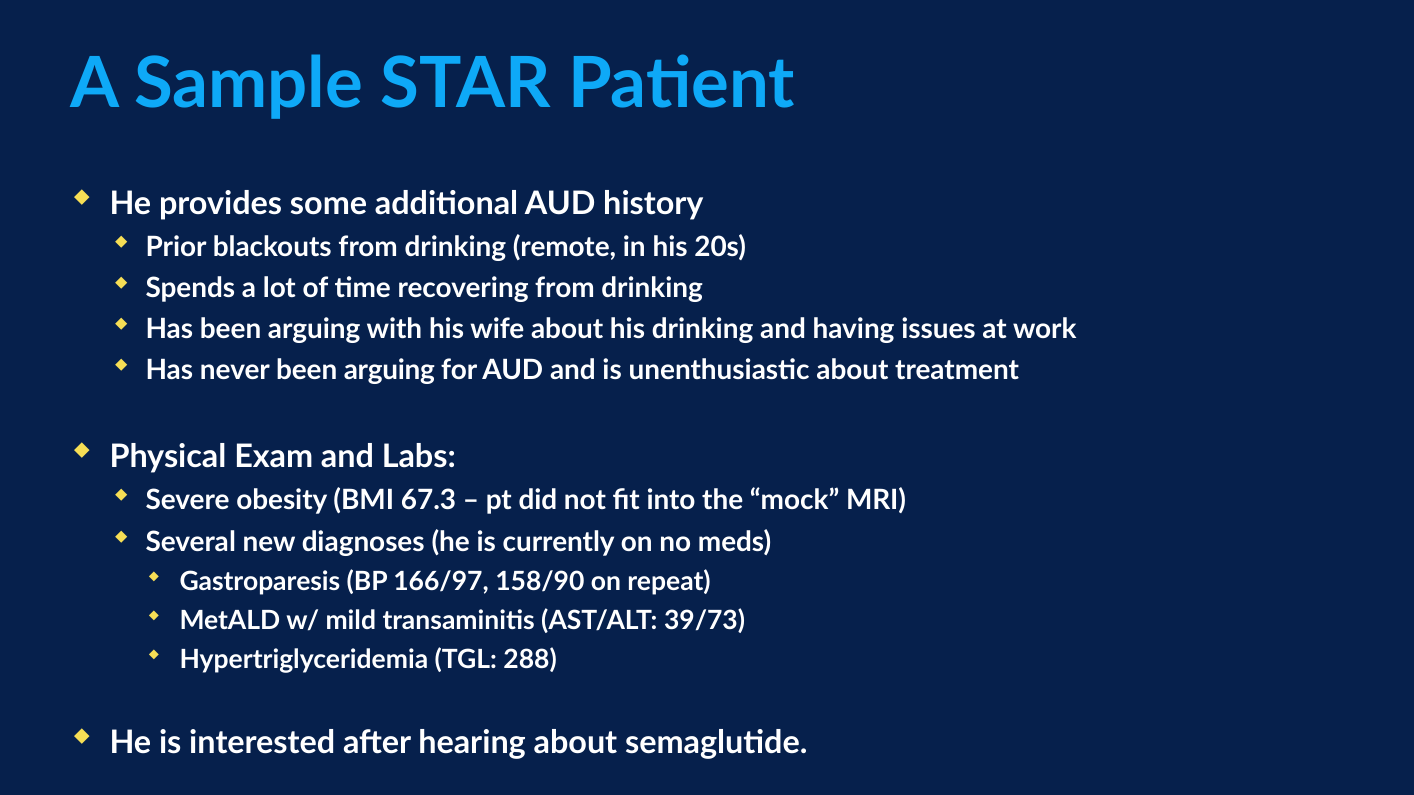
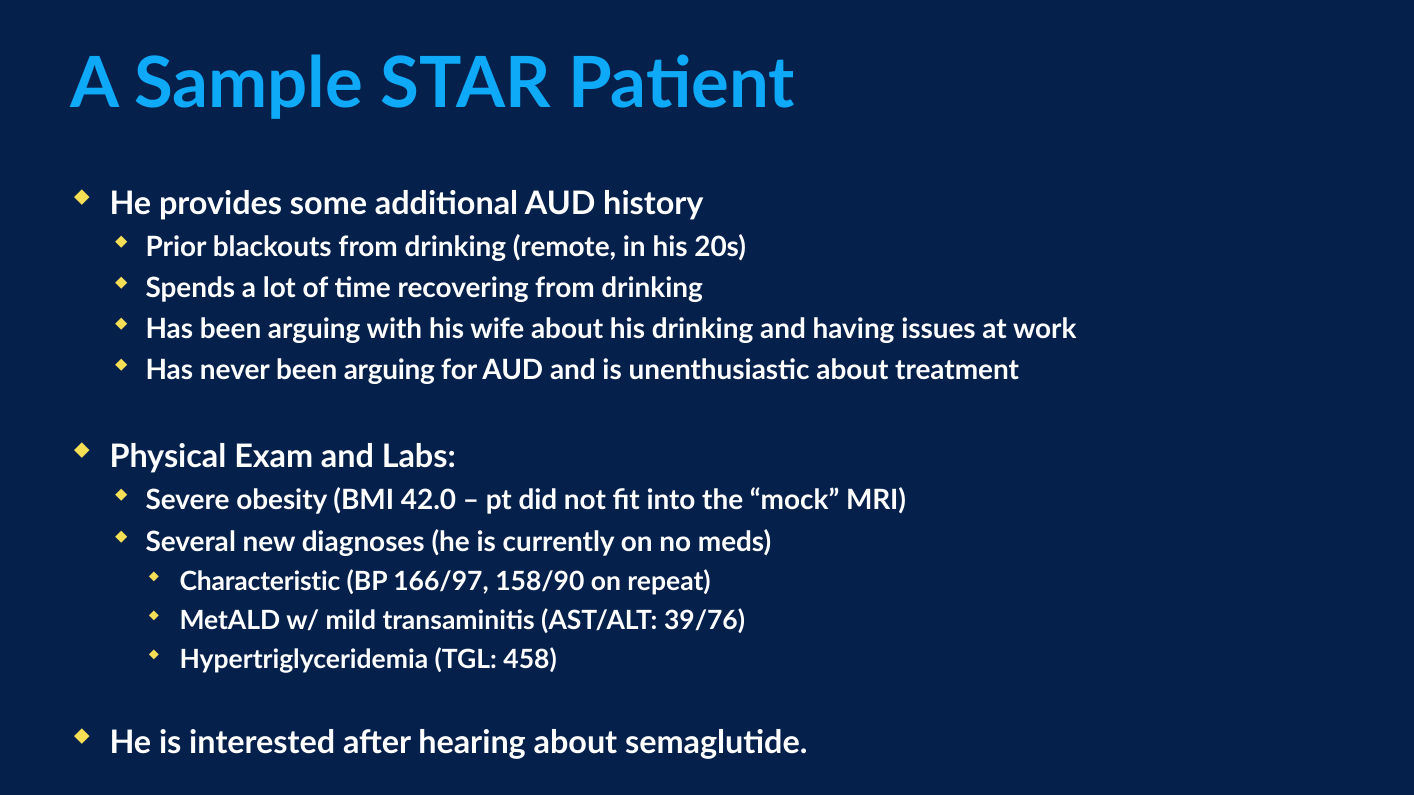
67.3: 67.3 -> 42.0 (429, 501)
Gastroparesis: Gastroparesis -> Characteristic (260, 582)
39/73: 39/73 -> 39/76 (705, 621)
288: 288 -> 458 (530, 660)
